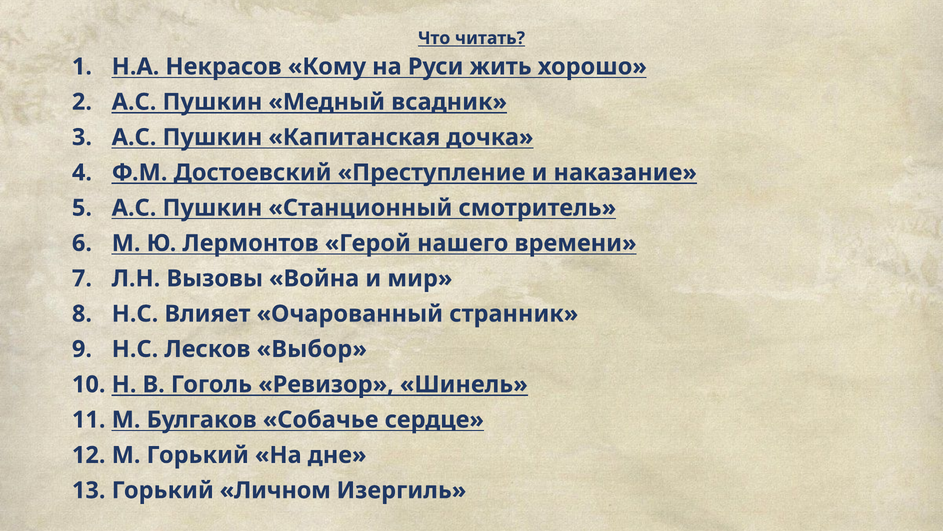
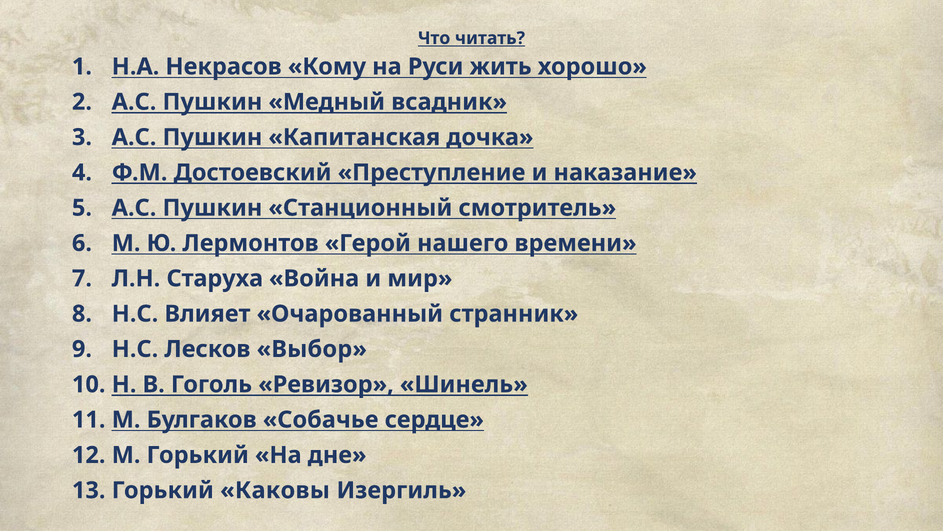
Вызовы: Вызовы -> Старуха (215, 278)
Личном: Личном -> Каковы (275, 490)
